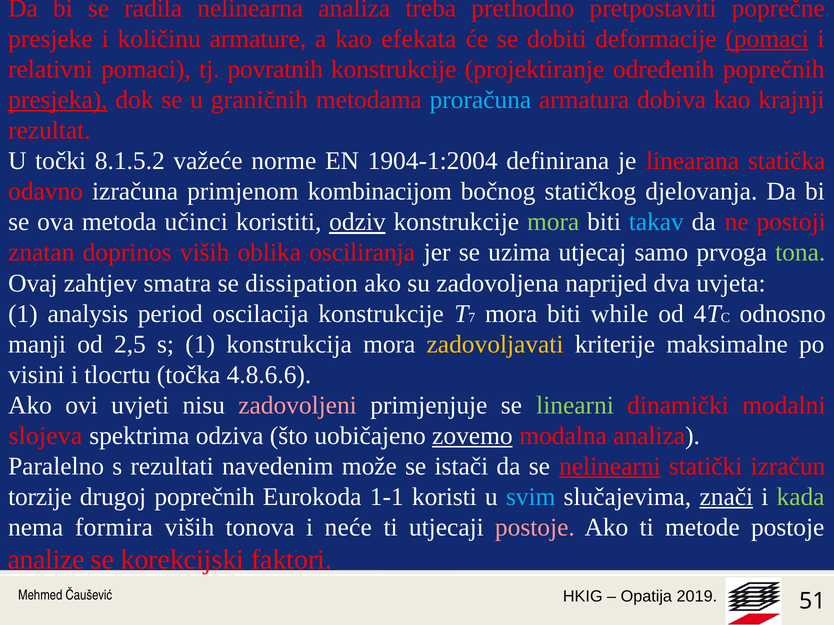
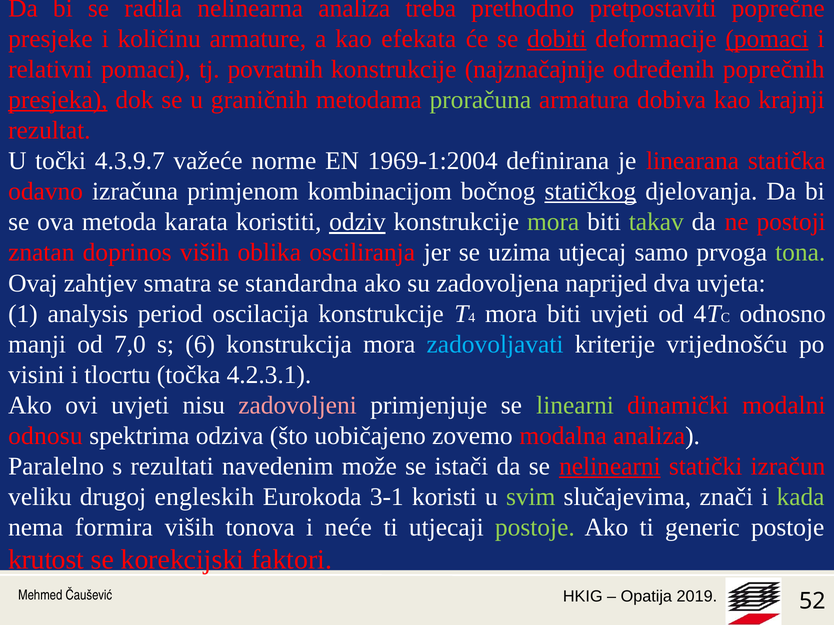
dobiti underline: none -> present (557, 39)
projektiranje: projektiranje -> najznačajnije (535, 69)
proračuna colour: light blue -> light green (480, 100)
8.1.5.2: 8.1.5.2 -> 4.3.9.7 (130, 161)
1904-1:2004: 1904-1:2004 -> 1969-1:2004 (433, 161)
statičkog underline: none -> present (590, 192)
učinci: učinci -> karata (196, 222)
takav colour: light blue -> light green (656, 222)
dissipation: dissipation -> standardna (301, 283)
7: 7 -> 4 (472, 318)
biti while: while -> uvjeti (620, 314)
2,5: 2,5 -> 7,0 (130, 344)
s 1: 1 -> 6 (200, 344)
zadovoljavati colour: yellow -> light blue (495, 344)
maksimalne: maksimalne -> vrijednošću (727, 344)
4.8.6.6: 4.8.6.6 -> 4.2.3.1 (269, 375)
slojeva: slojeva -> odnosu (45, 436)
zovemo underline: present -> none (472, 436)
torzije: torzije -> veliku (40, 497)
drugoj poprečnih: poprečnih -> engleskih (204, 497)
1-1: 1-1 -> 3-1 (387, 497)
svim colour: light blue -> light green (531, 497)
znači underline: present -> none (726, 497)
postoje colour: pink -> light green (535, 528)
metode: metode -> generic (702, 528)
analize: analize -> krutost (46, 560)
51: 51 -> 52 (812, 602)
